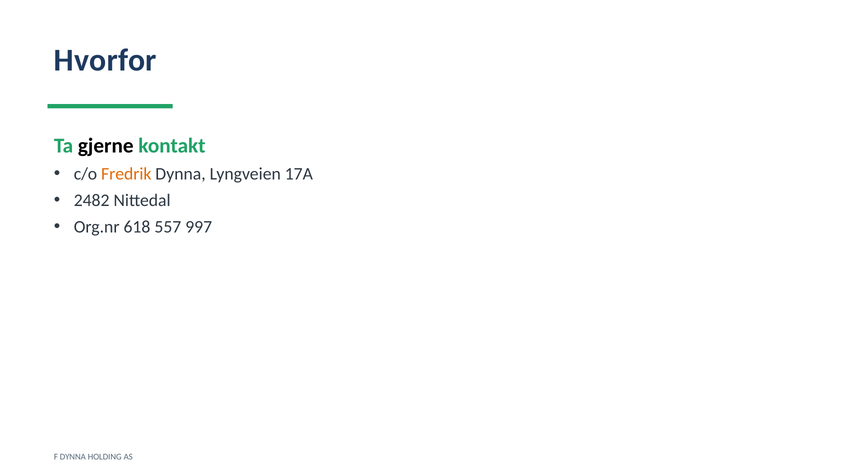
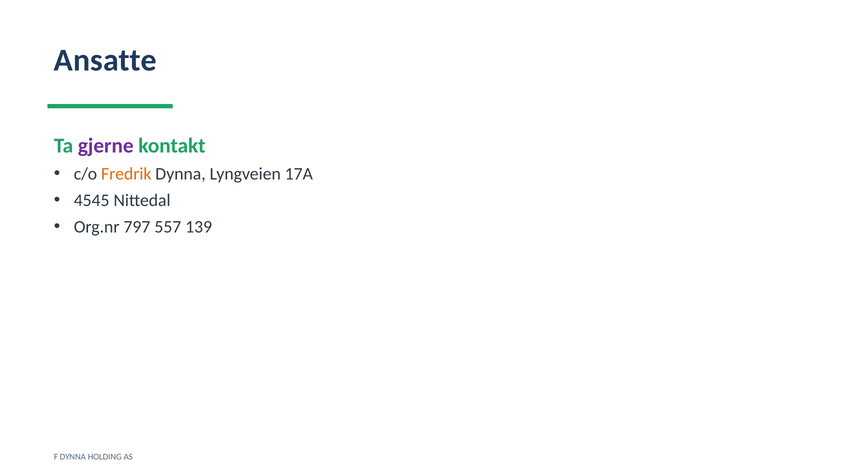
Hvorfor: Hvorfor -> Ansatte (105, 60)
gjerne colour: black -> purple (106, 146)
2482: 2482 -> 4545 (92, 201)
618: 618 -> 797 (137, 227)
997: 997 -> 139 (199, 227)
